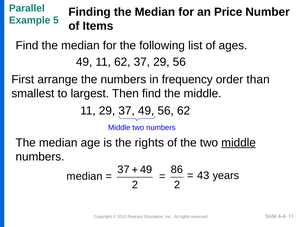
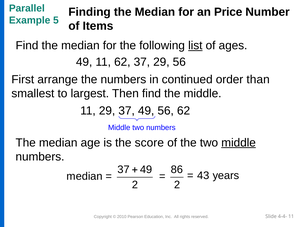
list underline: none -> present (195, 46)
frequency: frequency -> continued (187, 79)
the rights: rights -> score (149, 142)
